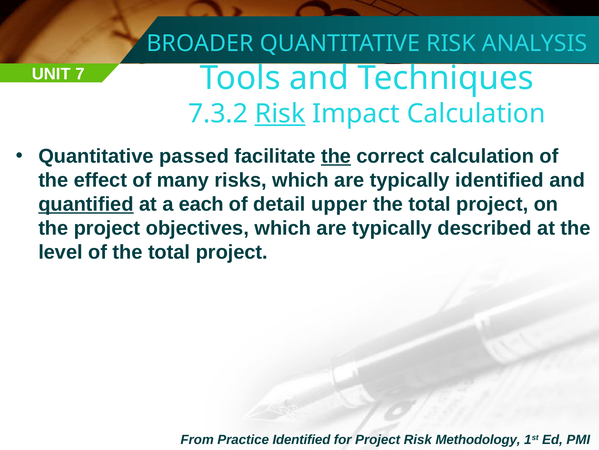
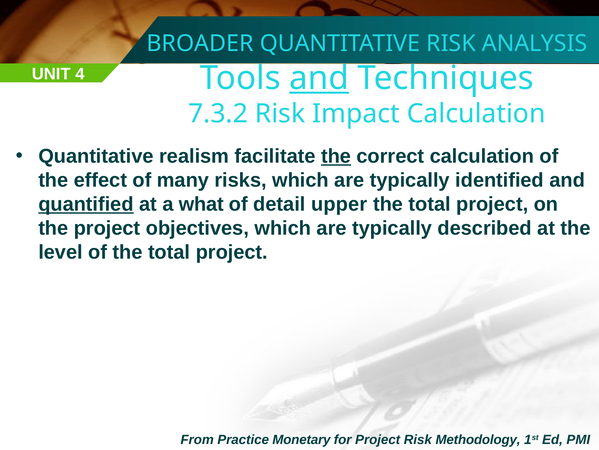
7: 7 -> 4 (80, 74)
and underline: none -> present (319, 78)
Risk underline: present -> none (280, 114)
passed: passed -> realism (194, 156)
each: each -> what (201, 204)
Practice Identified: Identified -> Monetary (301, 439)
